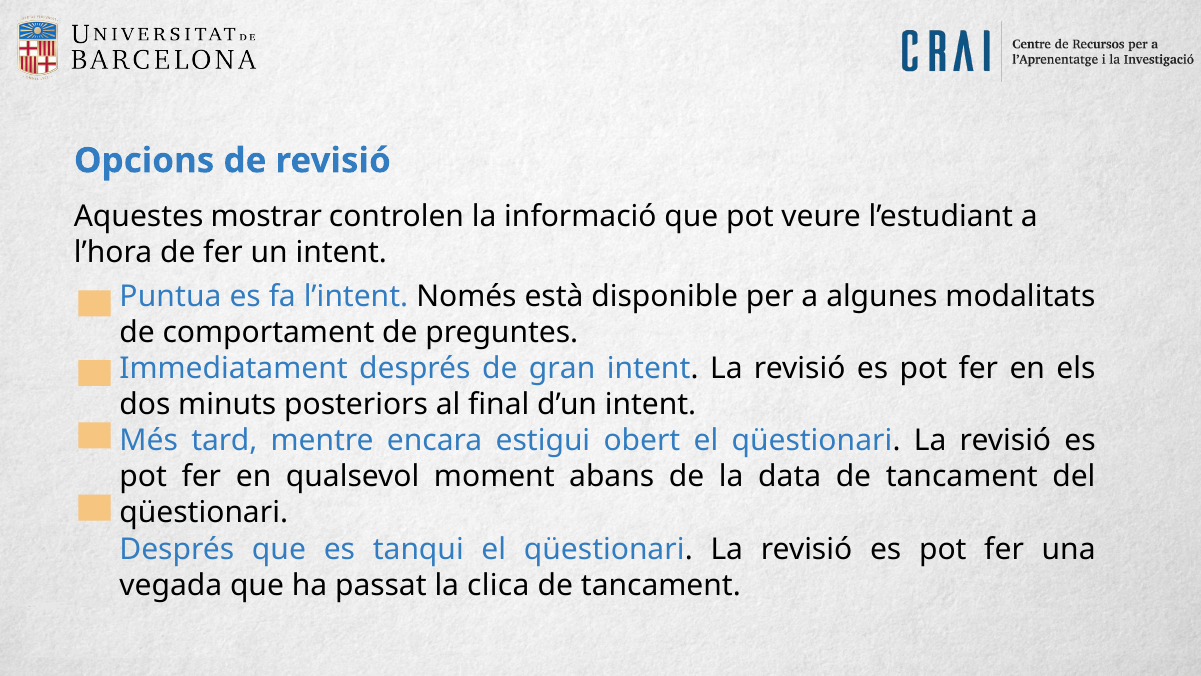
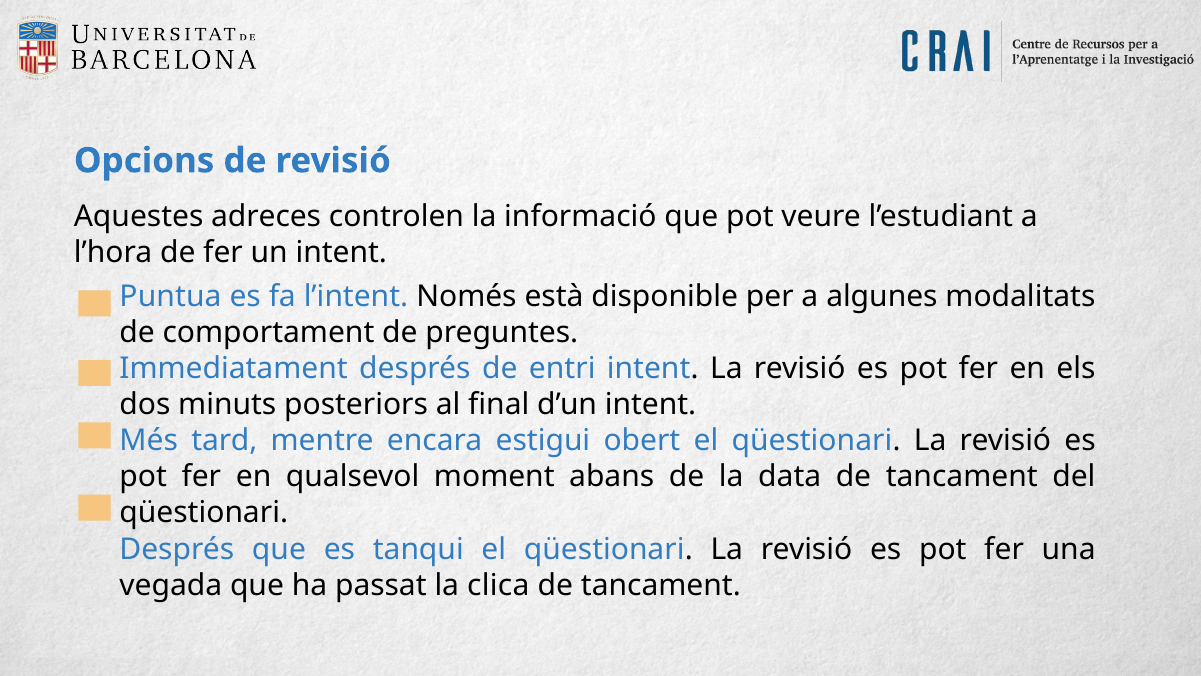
mostrar: mostrar -> adreces (266, 216)
gran: gran -> entri (562, 369)
